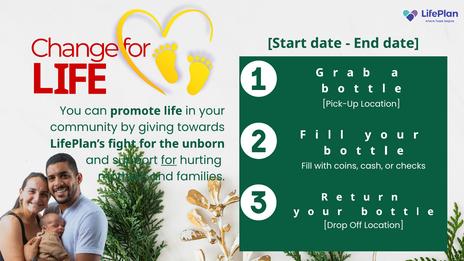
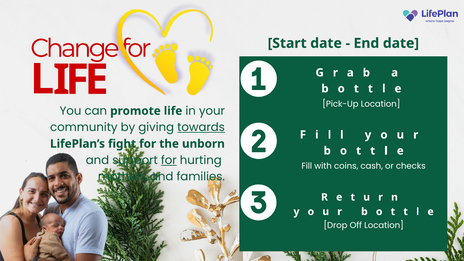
towards underline: none -> present (201, 127)
